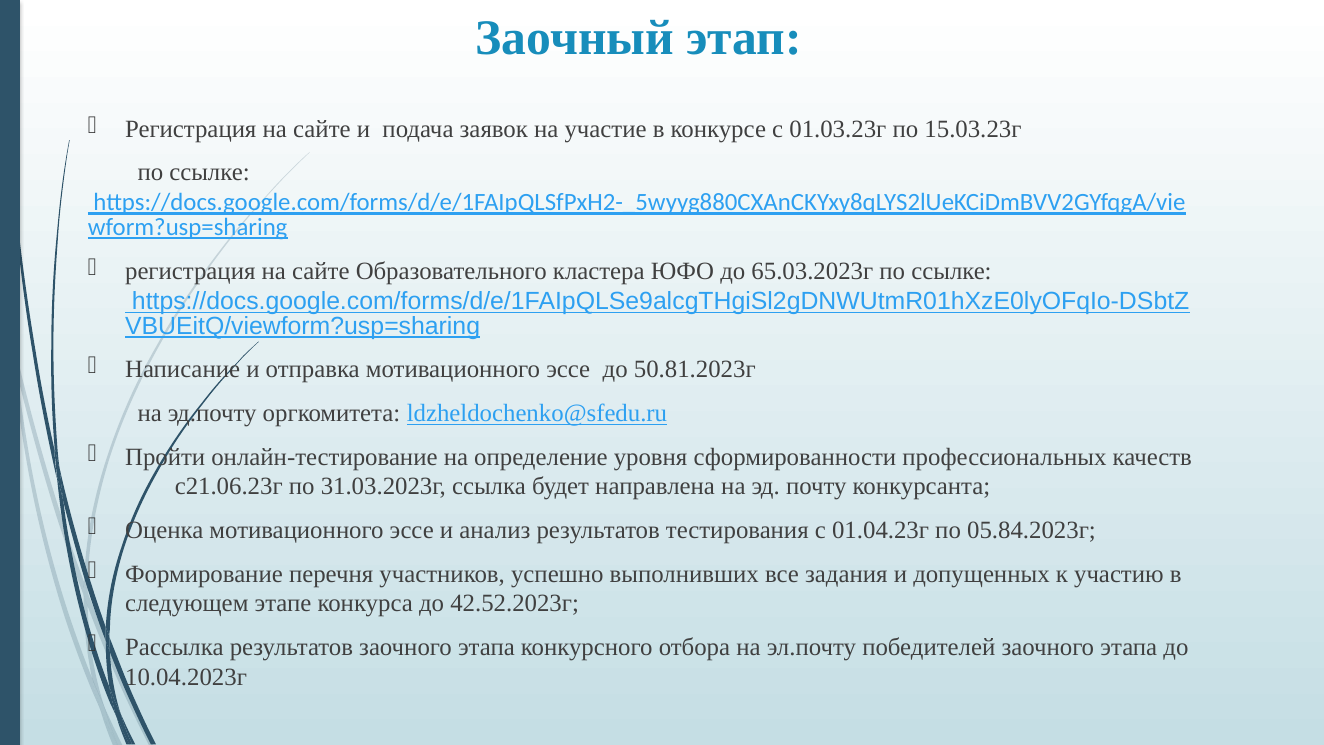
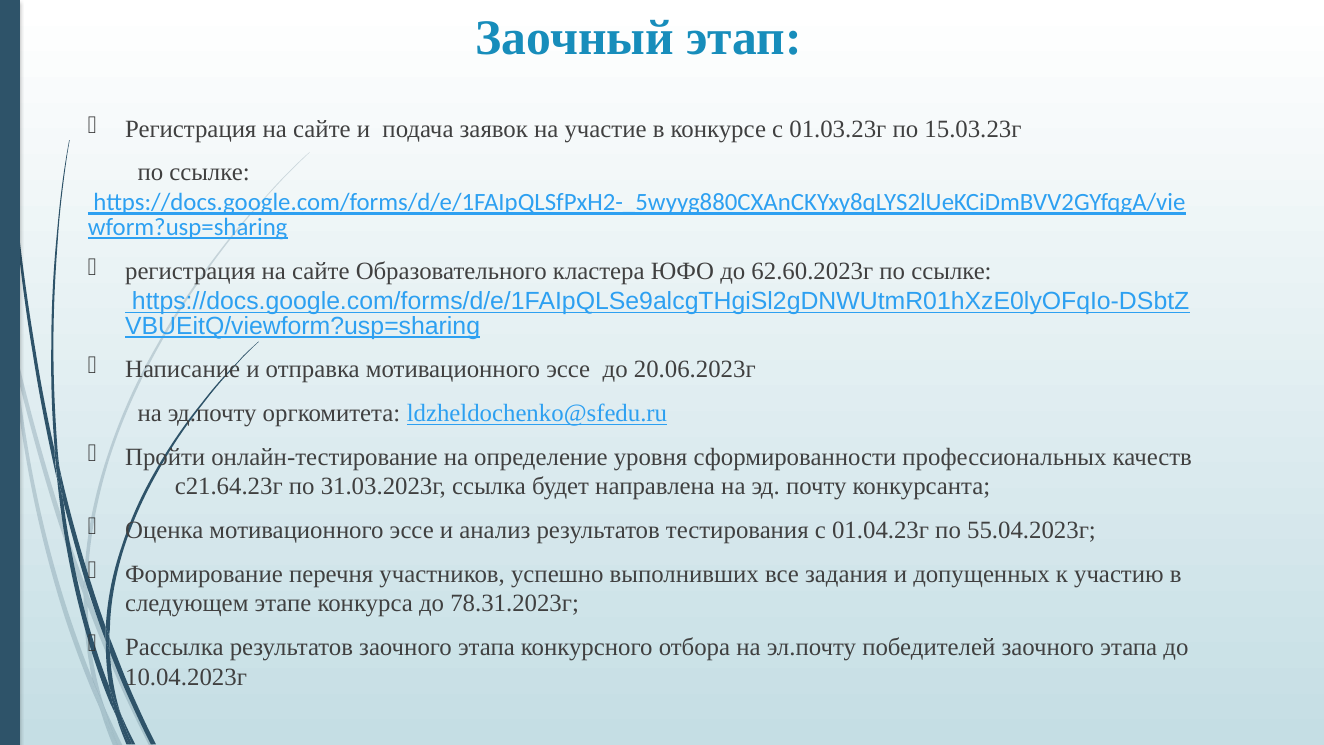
65.03.2023г: 65.03.2023г -> 62.60.2023г (812, 271)
50.81.2023г: 50.81.2023г -> 20.06.2023г (695, 370)
с21.06.23г: с21.06.23г -> с21.64.23г (229, 487)
05.84.2023г: 05.84.2023г -> 55.04.2023г (1031, 530)
42.52.2023г: 42.52.2023г -> 78.31.2023г (515, 604)
